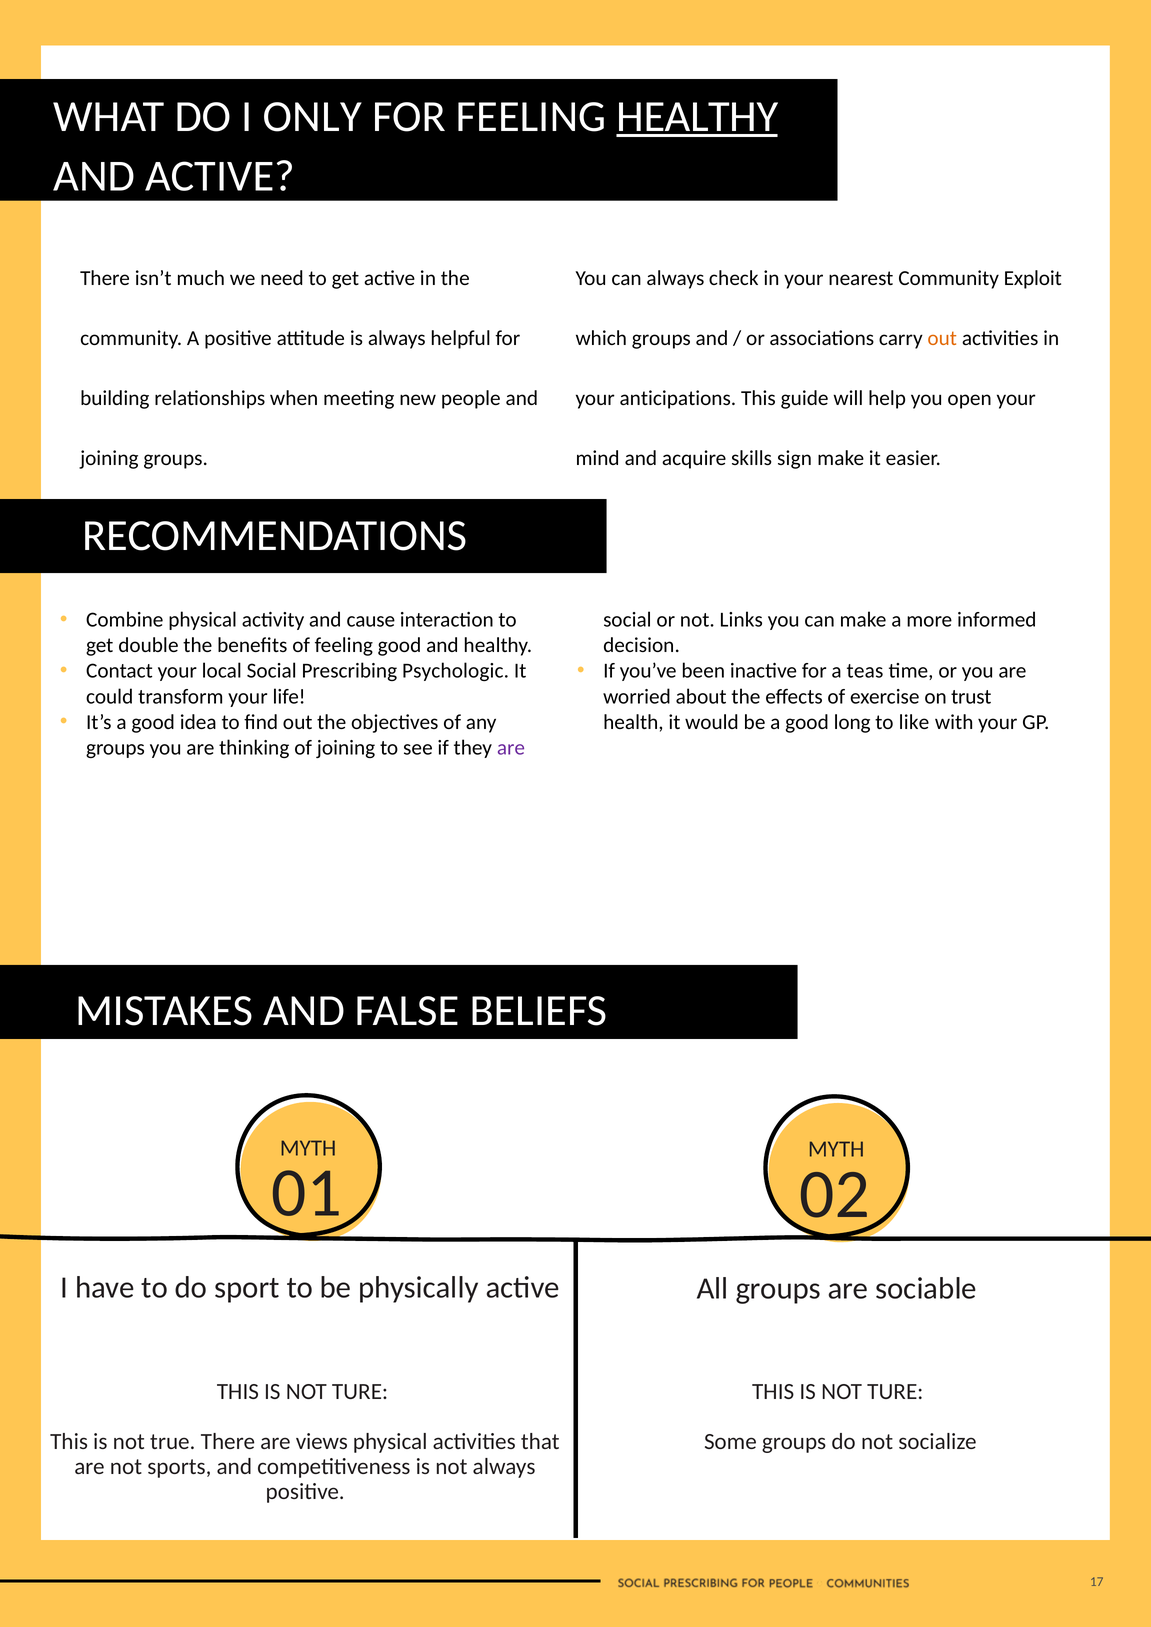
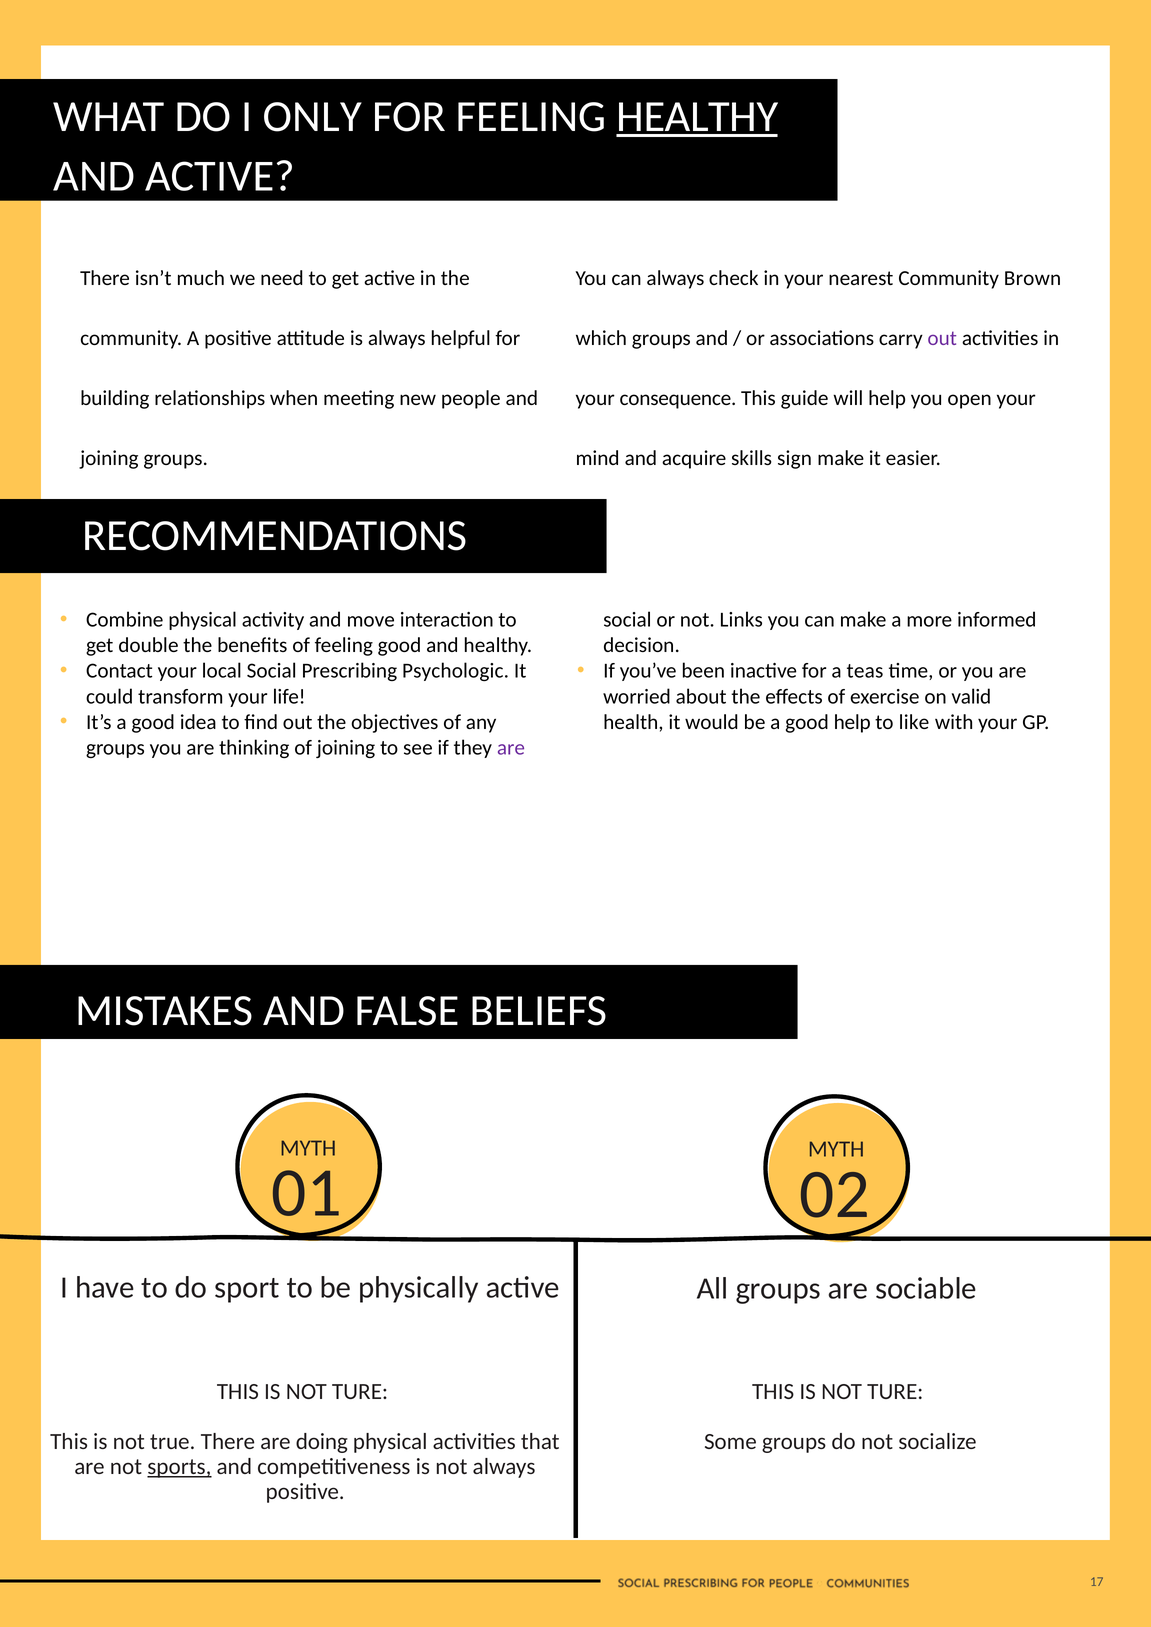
Exploit: Exploit -> Brown (1033, 278)
out colour: orange -> purple (942, 338)
anticipations: anticipations -> consequence (678, 398)
cause: cause -> move (371, 620)
trust: trust -> valid (971, 697)
good long: long -> help (852, 722)
views: views -> doing (322, 1443)
sports underline: none -> present (179, 1468)
